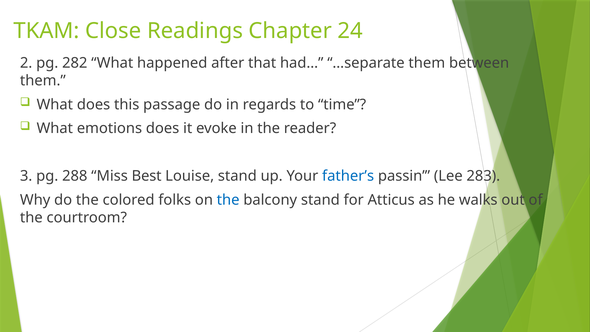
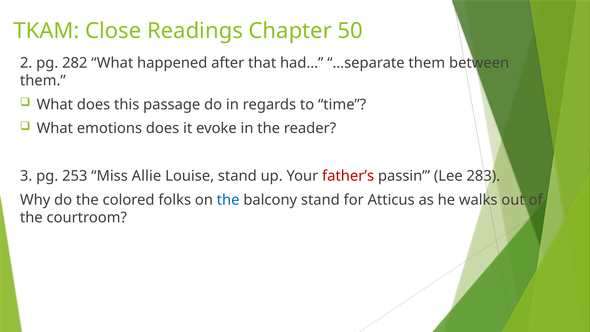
24: 24 -> 50 (350, 31)
288: 288 -> 253 (75, 176)
Best: Best -> Allie (146, 176)
father’s colour: blue -> red (348, 176)
